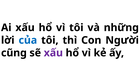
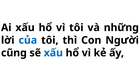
xấu colour: purple -> blue (53, 53)
